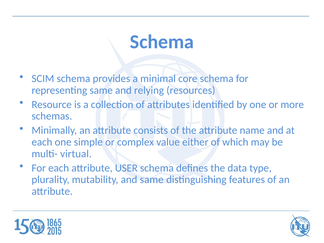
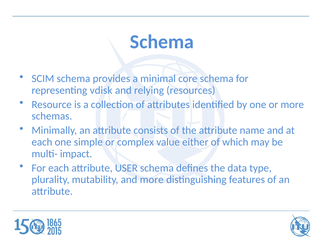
representing same: same -> vdisk (101, 90)
virtual: virtual -> impact (76, 154)
and same: same -> more (152, 180)
